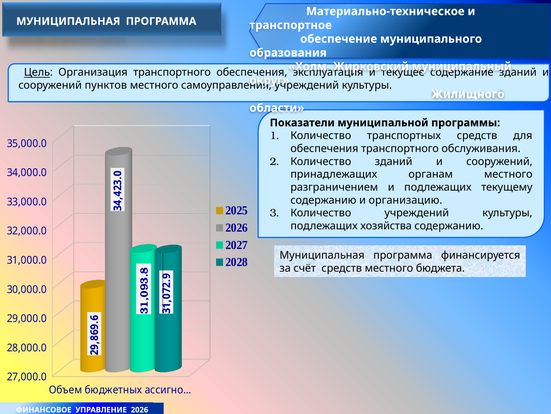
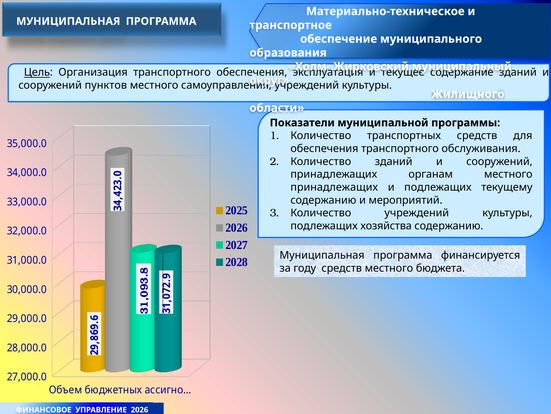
разграничением: разграничением -> принадлежащих (334, 187)
организацию: организацию -> мероприятий (406, 200)
счёт: счёт -> году (305, 268)
